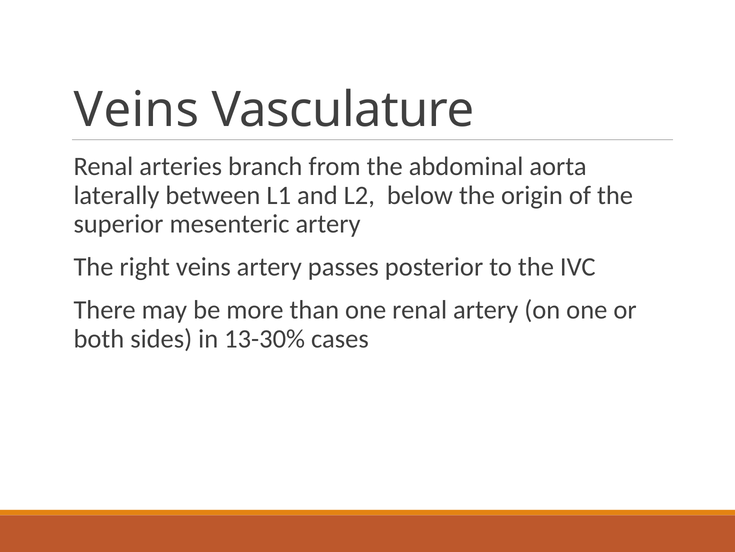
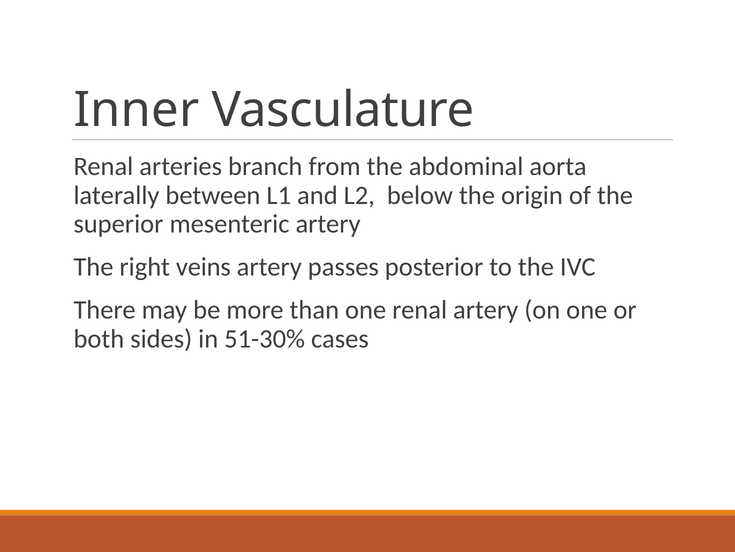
Veins: Veins -> Inner (137, 110)
13-30%: 13-30% -> 51-30% (265, 339)
